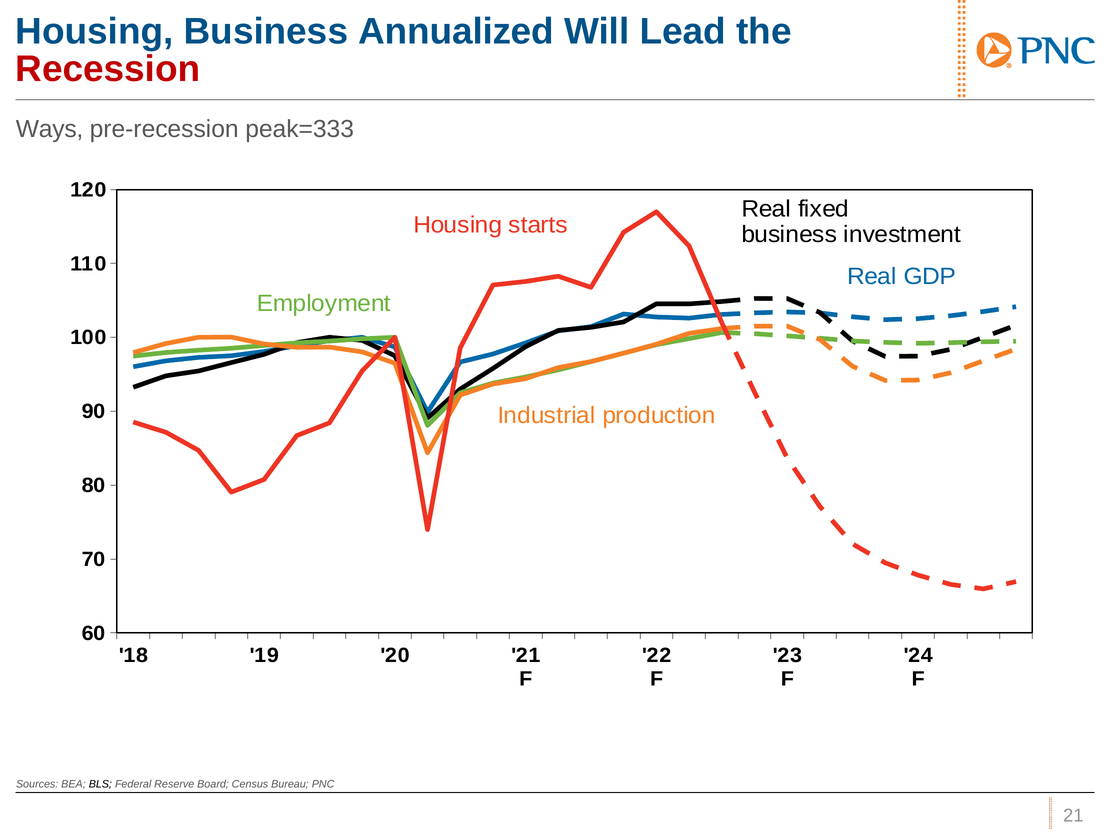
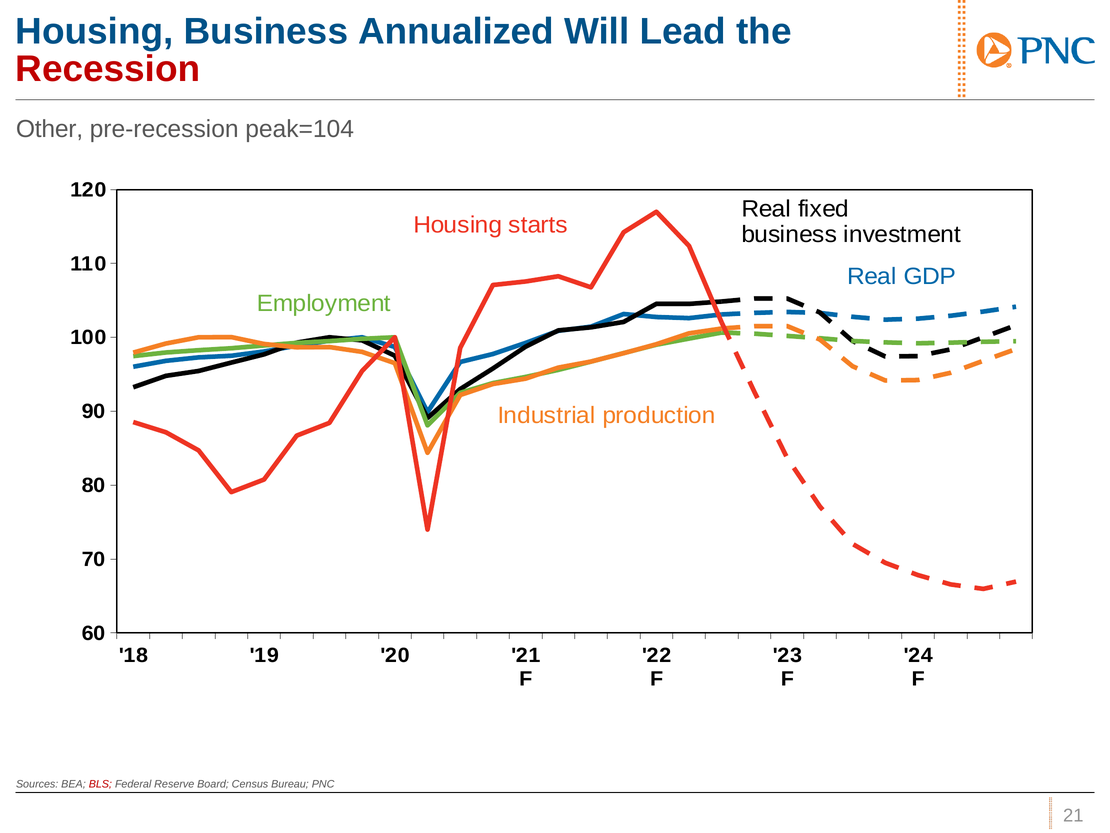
Ways: Ways -> Other (50, 129)
peak=333: peak=333 -> peak=104 (300, 129)
BLS colour: black -> red (100, 783)
